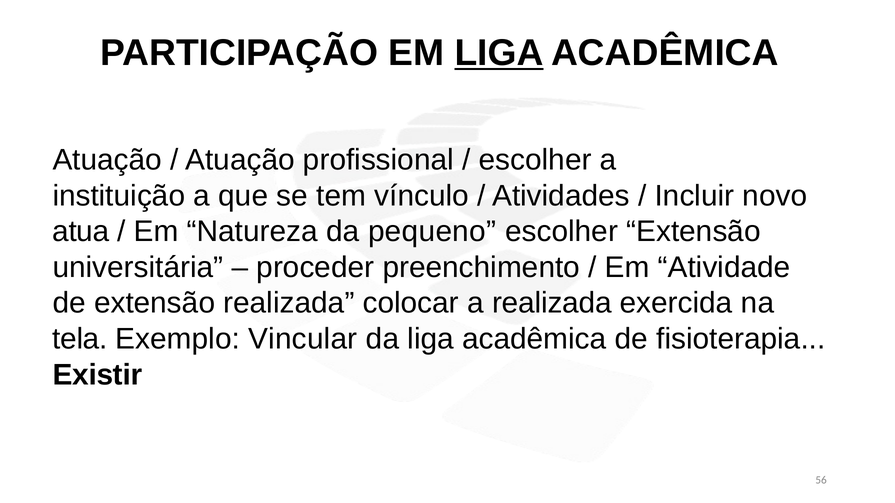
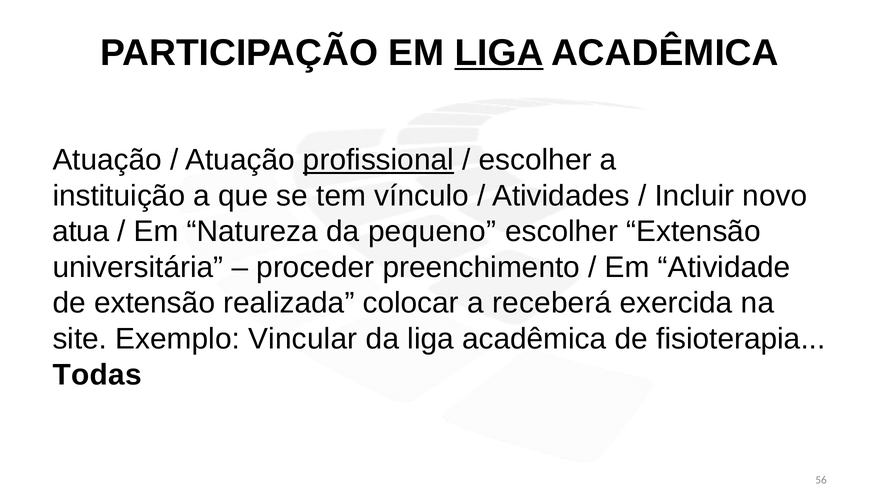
profissional underline: none -> present (378, 160)
a realizada: realizada -> receberá (552, 303)
tela: tela -> site (80, 339)
Existir: Existir -> Todas (97, 375)
